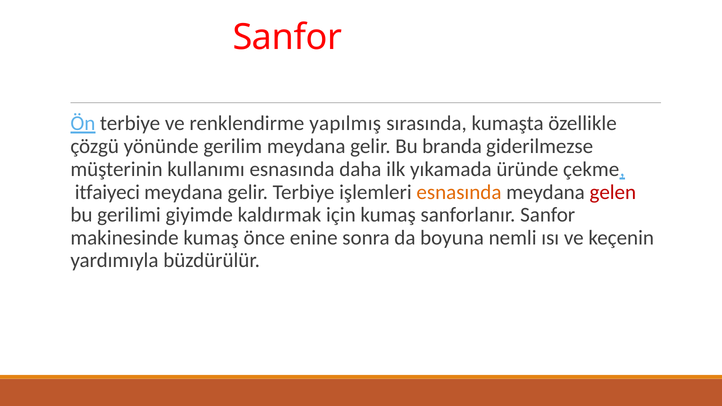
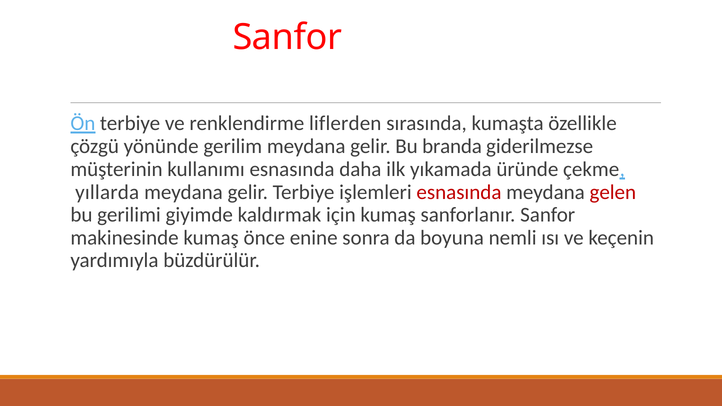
yapılmış: yapılmış -> liflerden (345, 124)
itfaiyeci: itfaiyeci -> yıllarda (107, 192)
esnasında colour: orange -> red (459, 192)
